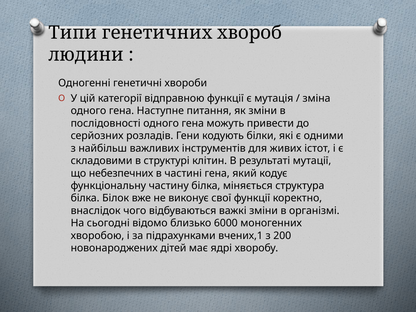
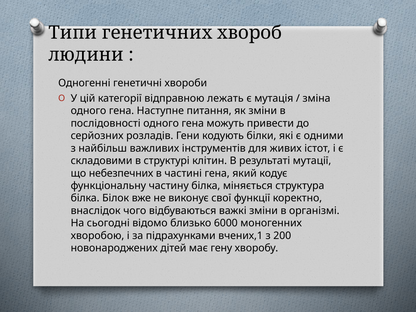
відправною функції: функції -> лежать (225, 98)
ядрі: ядрі -> гену (221, 248)
